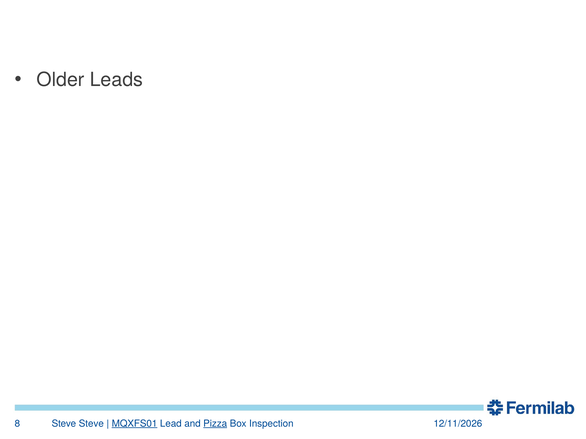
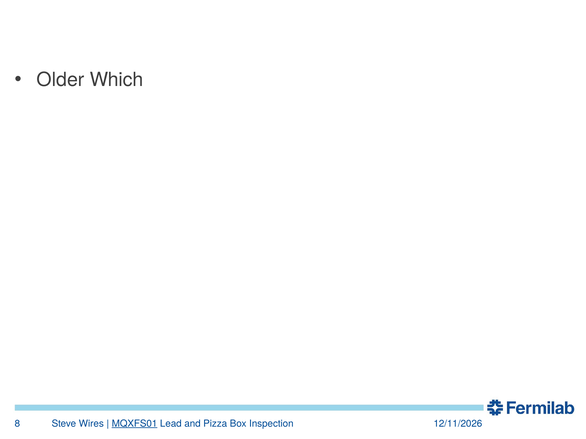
Leads: Leads -> Which (116, 80)
Steve Steve: Steve -> Wires (91, 424)
Pizza underline: present -> none (215, 424)
